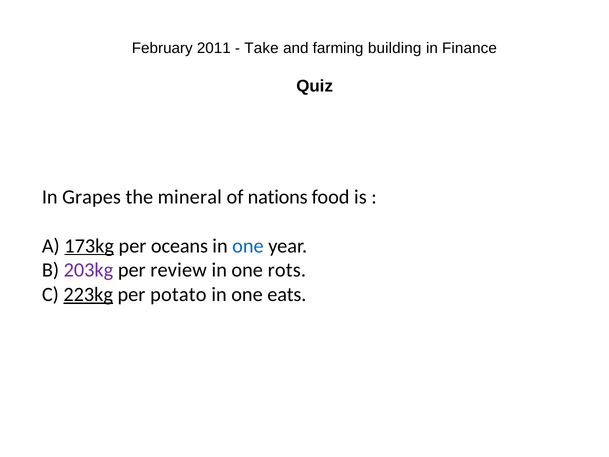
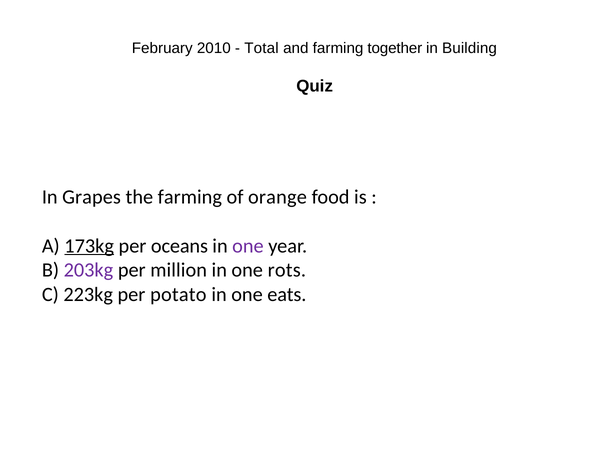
2011: 2011 -> 2010 (214, 48)
Take: Take -> Total (261, 48)
building: building -> together (395, 48)
Finance: Finance -> Building (470, 48)
the mineral: mineral -> farming (190, 197)
nations: nations -> orange (277, 197)
one colour: blue -> purple (248, 246)
review: review -> million (179, 270)
223kg underline: present -> none (88, 294)
